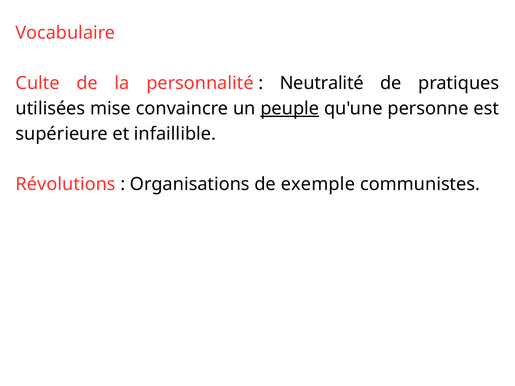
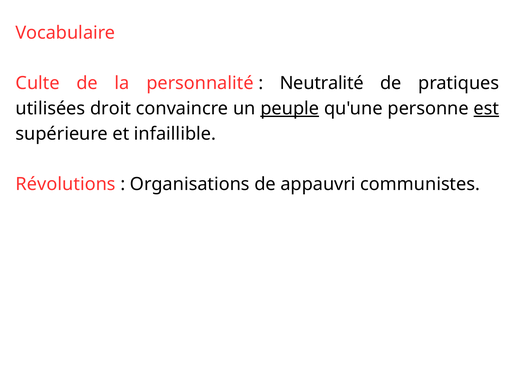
mise: mise -> droit (111, 109)
est underline: none -> present (486, 109)
exemple: exemple -> appauvri (318, 184)
